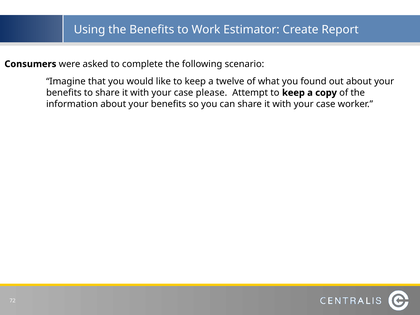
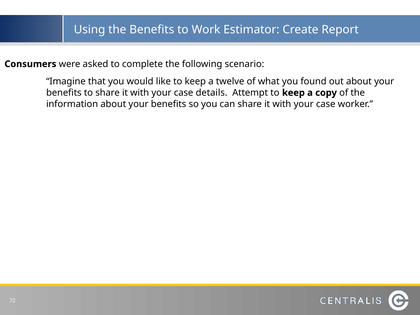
please: please -> details (212, 93)
